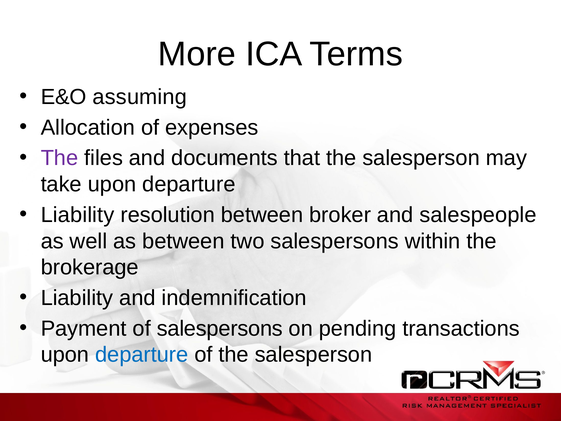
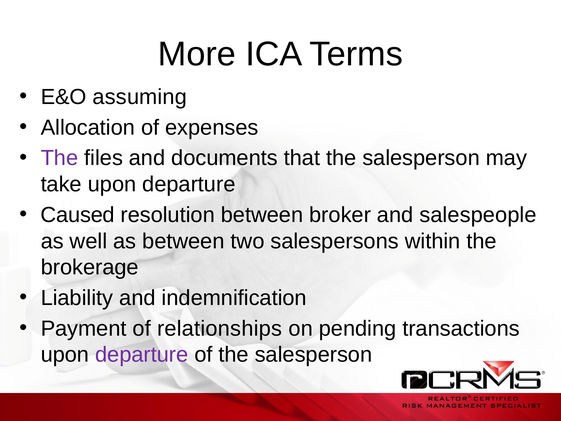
Liability: Liability -> Caused (78, 215)
of salespersons: salespersons -> relationships (220, 328)
departure colour: blue -> purple (142, 355)
